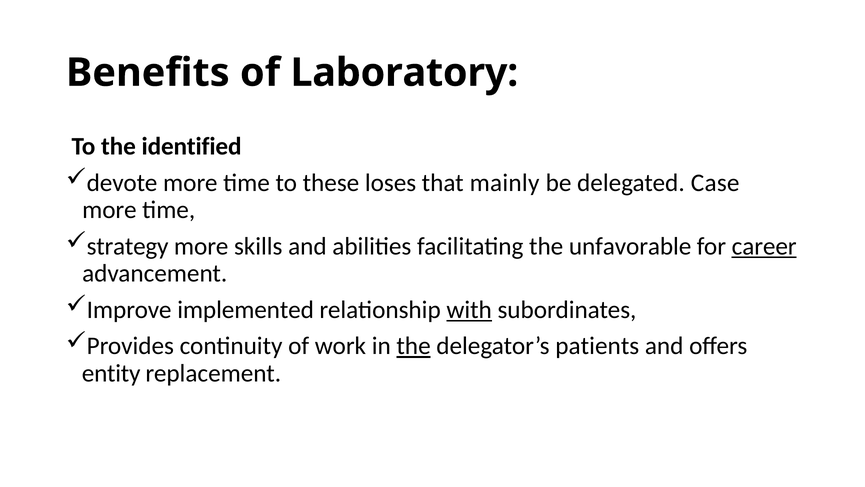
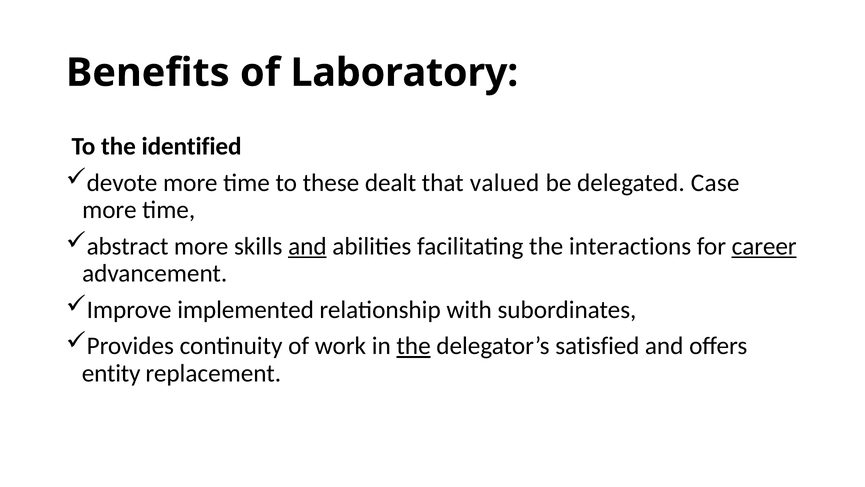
loses: loses -> dealt (391, 183)
mainly: mainly -> valued (505, 183)
strategy: strategy -> abstract (128, 246)
and underline: none -> present (307, 246)
unfavorable: unfavorable -> interactions (630, 246)
with underline: present -> none (469, 310)
patients: patients -> satisfied (597, 346)
